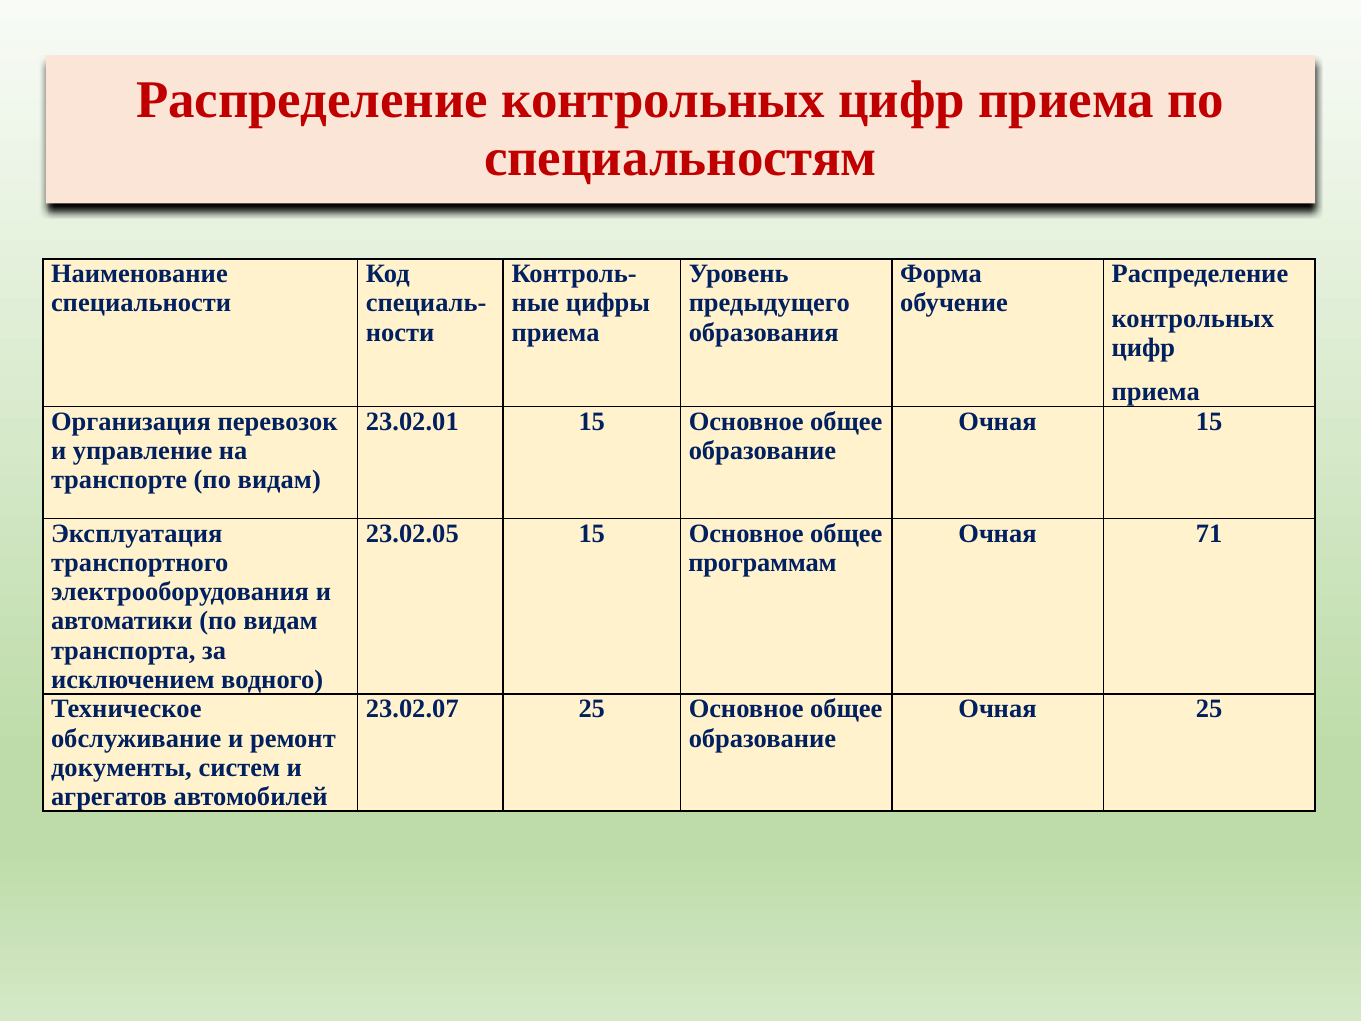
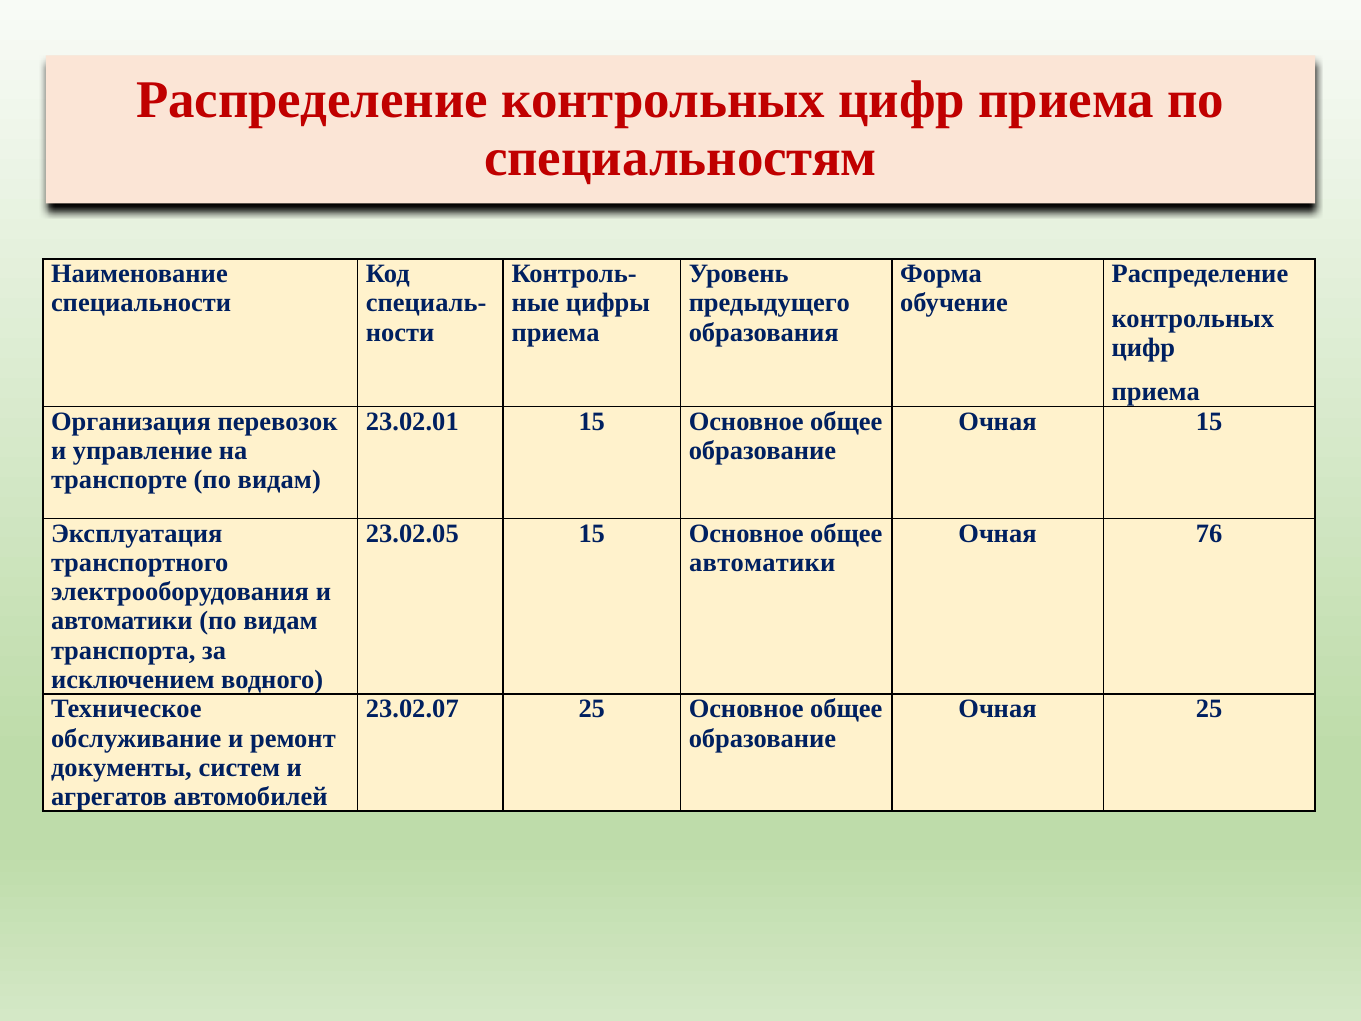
71: 71 -> 76 (1209, 533)
программам: программам -> автоматики (762, 563)
